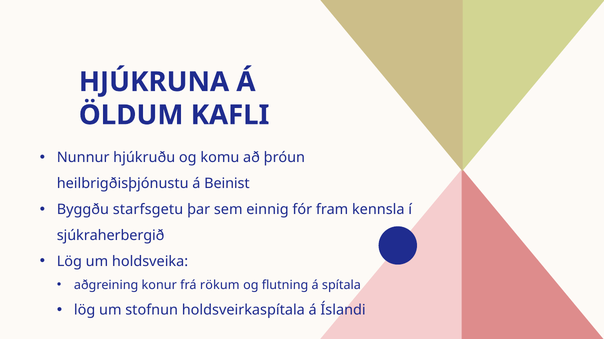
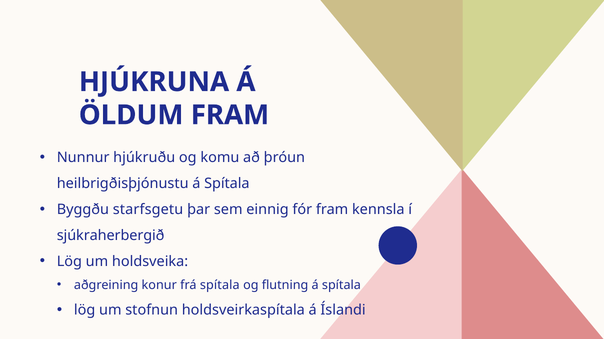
ÖLDUM KAFLI: KAFLI -> FRAM (230, 115)
heilbrigðisþjónustu á Beinist: Beinist -> Spítala (227, 184)
frá rökum: rökum -> spítala (220, 286)
